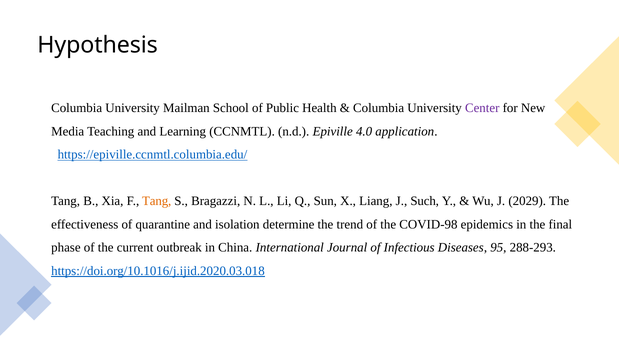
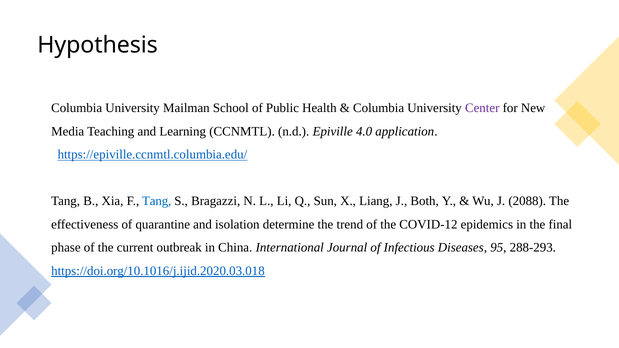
Tang colour: orange -> blue (157, 201)
Such: Such -> Both (425, 201)
2029: 2029 -> 2088 (527, 201)
COVID-98: COVID-98 -> COVID-12 (428, 224)
